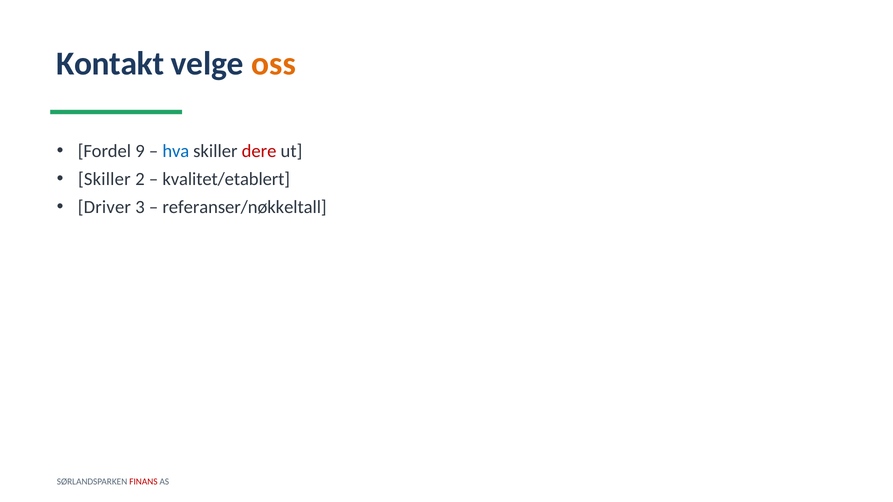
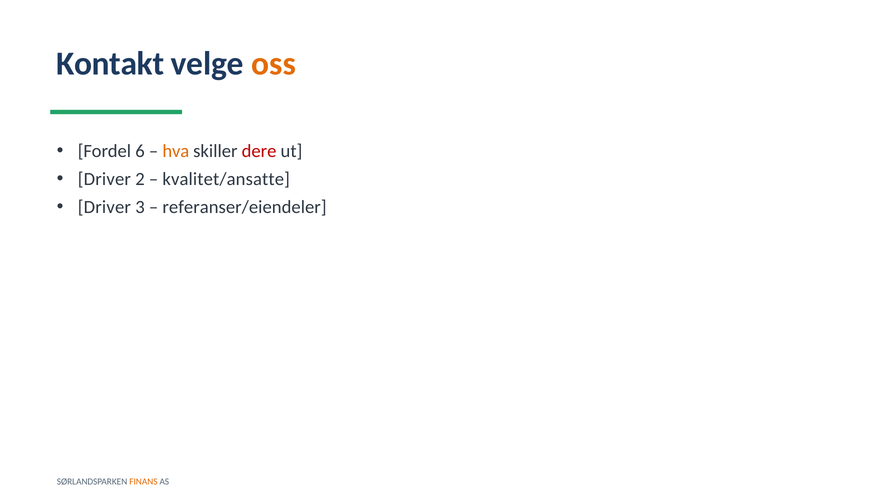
9: 9 -> 6 (140, 151)
hva colour: blue -> orange (176, 151)
Skiller: Skiller -> Driver (104, 179)
kvalitet/etablert: kvalitet/etablert -> kvalitet/ansatte (226, 179)
referanser/nøkkeltall: referanser/nøkkeltall -> referanser/eiendeler (245, 207)
FINANS colour: red -> orange (143, 482)
